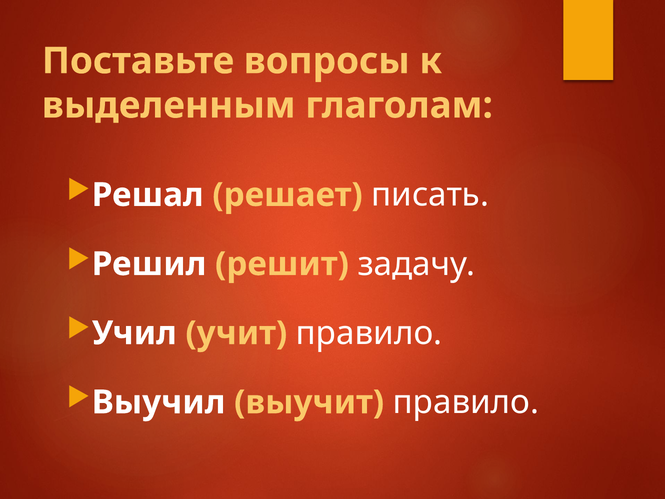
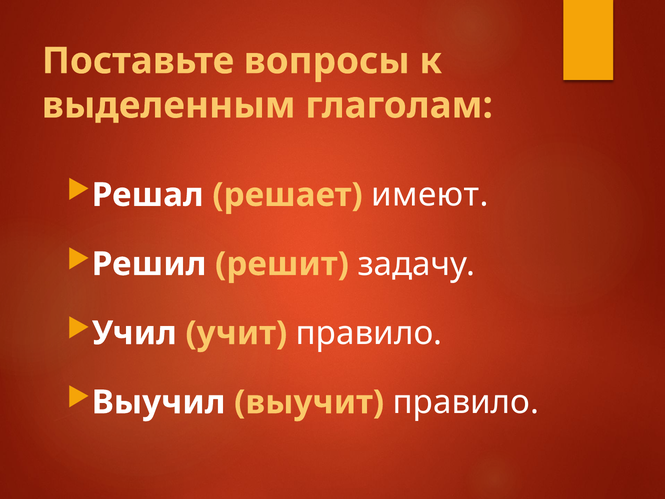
писать: писать -> имеют (430, 195)
